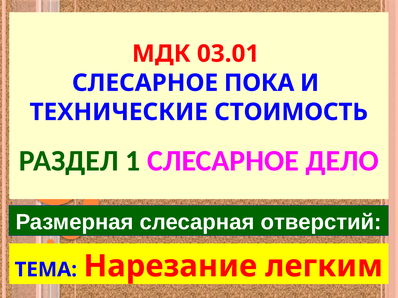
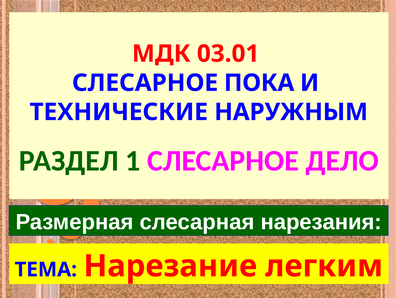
СТОИМОСТЬ: СТОИМОСТЬ -> НАРУЖНЫМ (291, 112)
отверстий: отверстий -> нарезания (321, 222)
